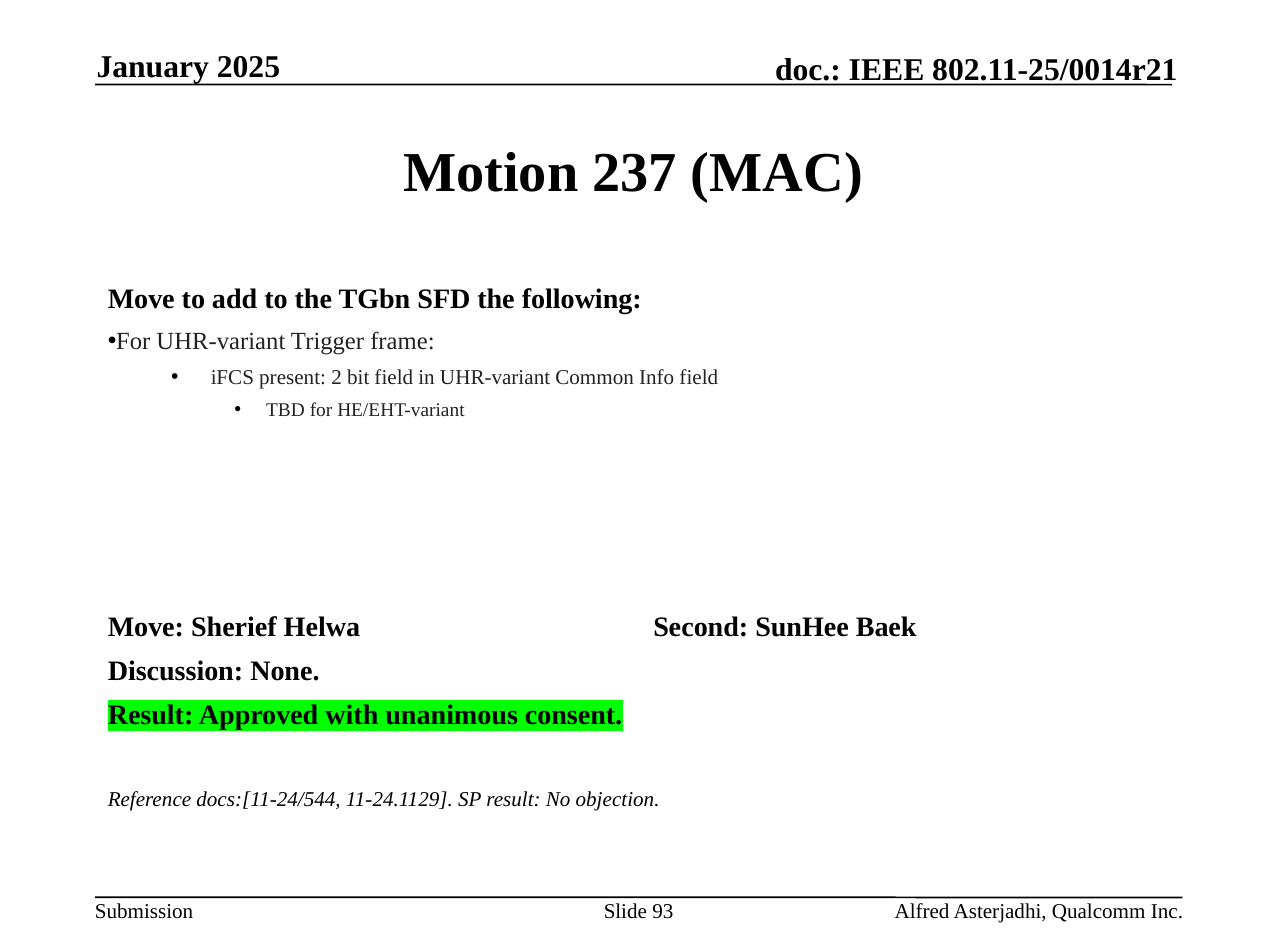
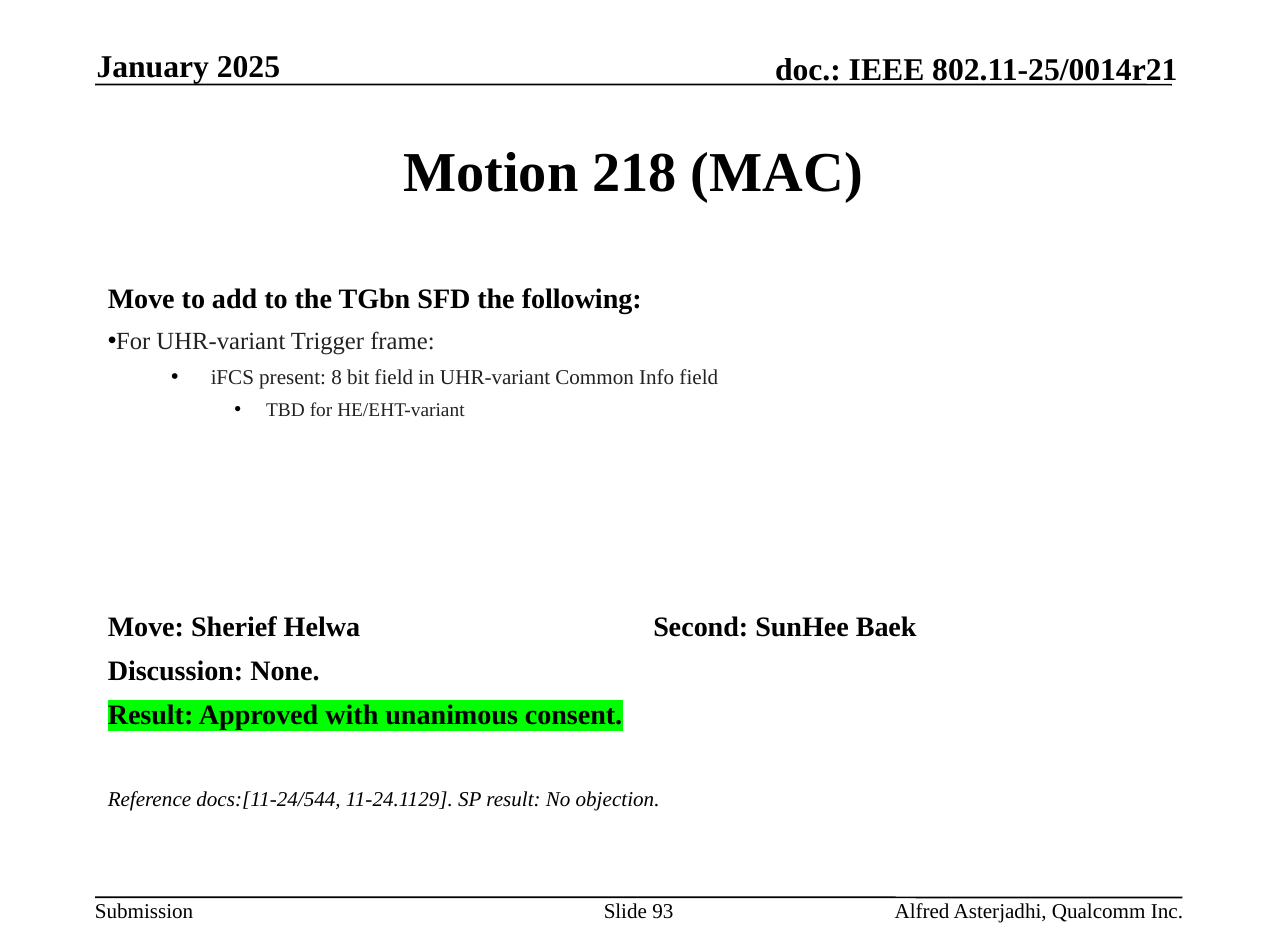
237: 237 -> 218 (635, 173)
2: 2 -> 8 (337, 378)
